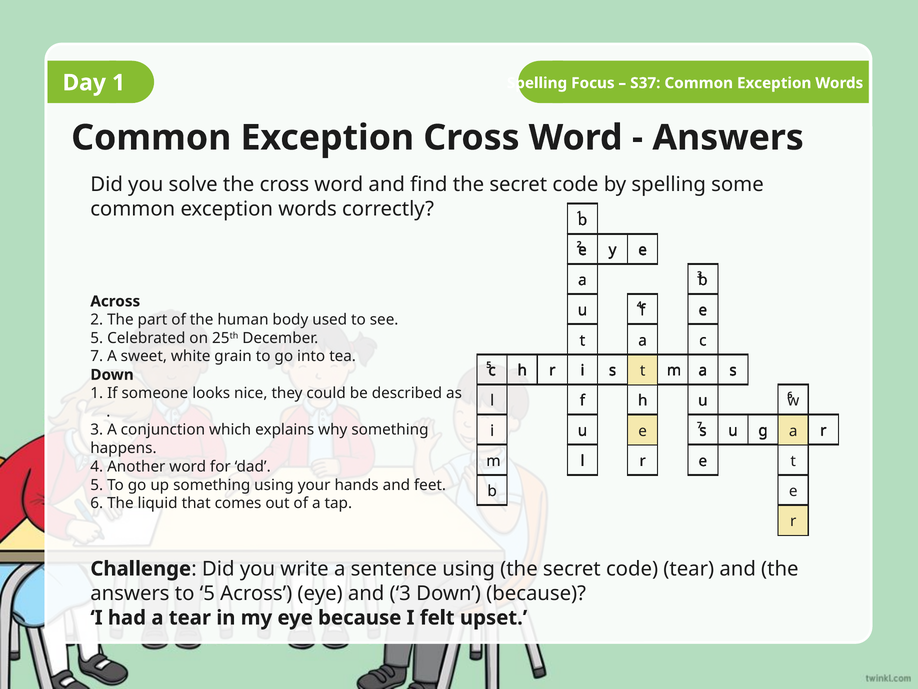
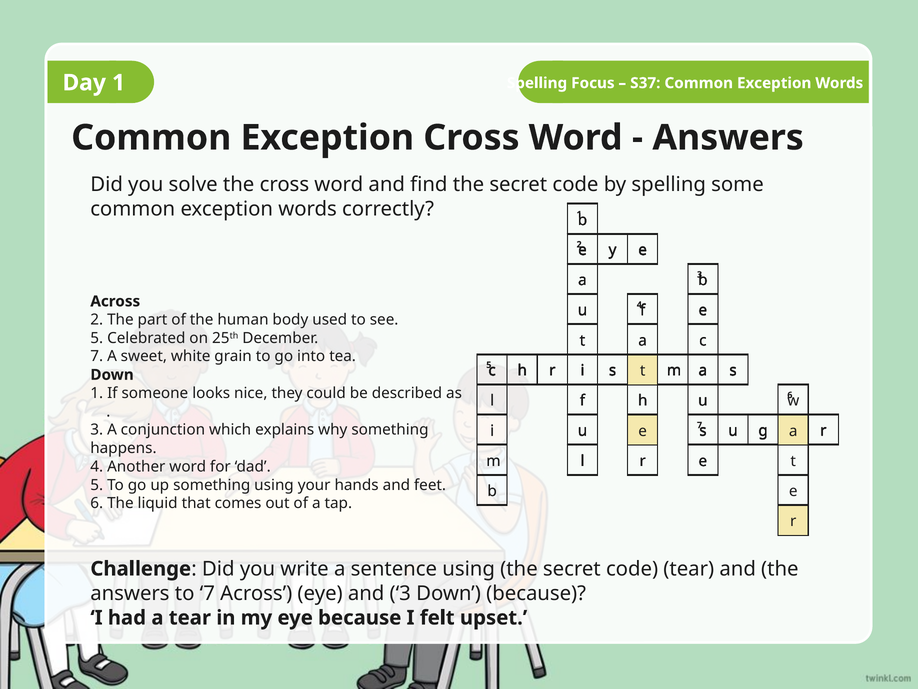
to 5: 5 -> 7 (207, 593)
